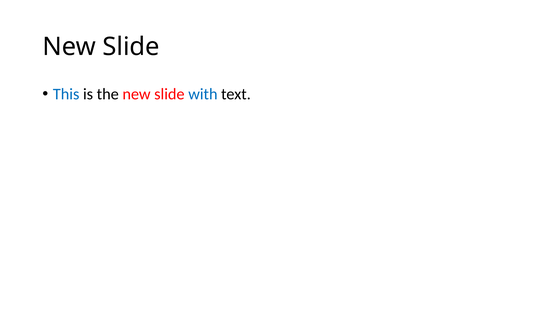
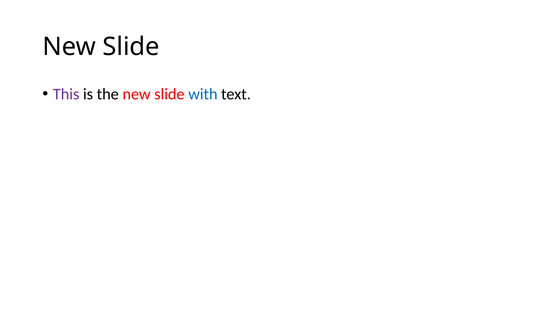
This colour: blue -> purple (66, 94)
